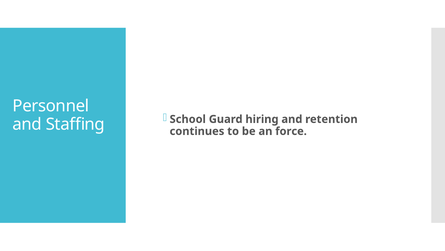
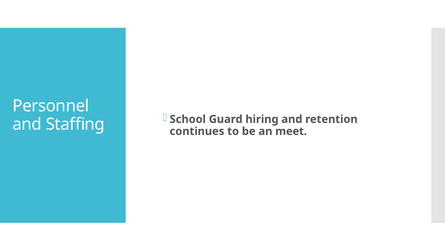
force: force -> meet (291, 131)
